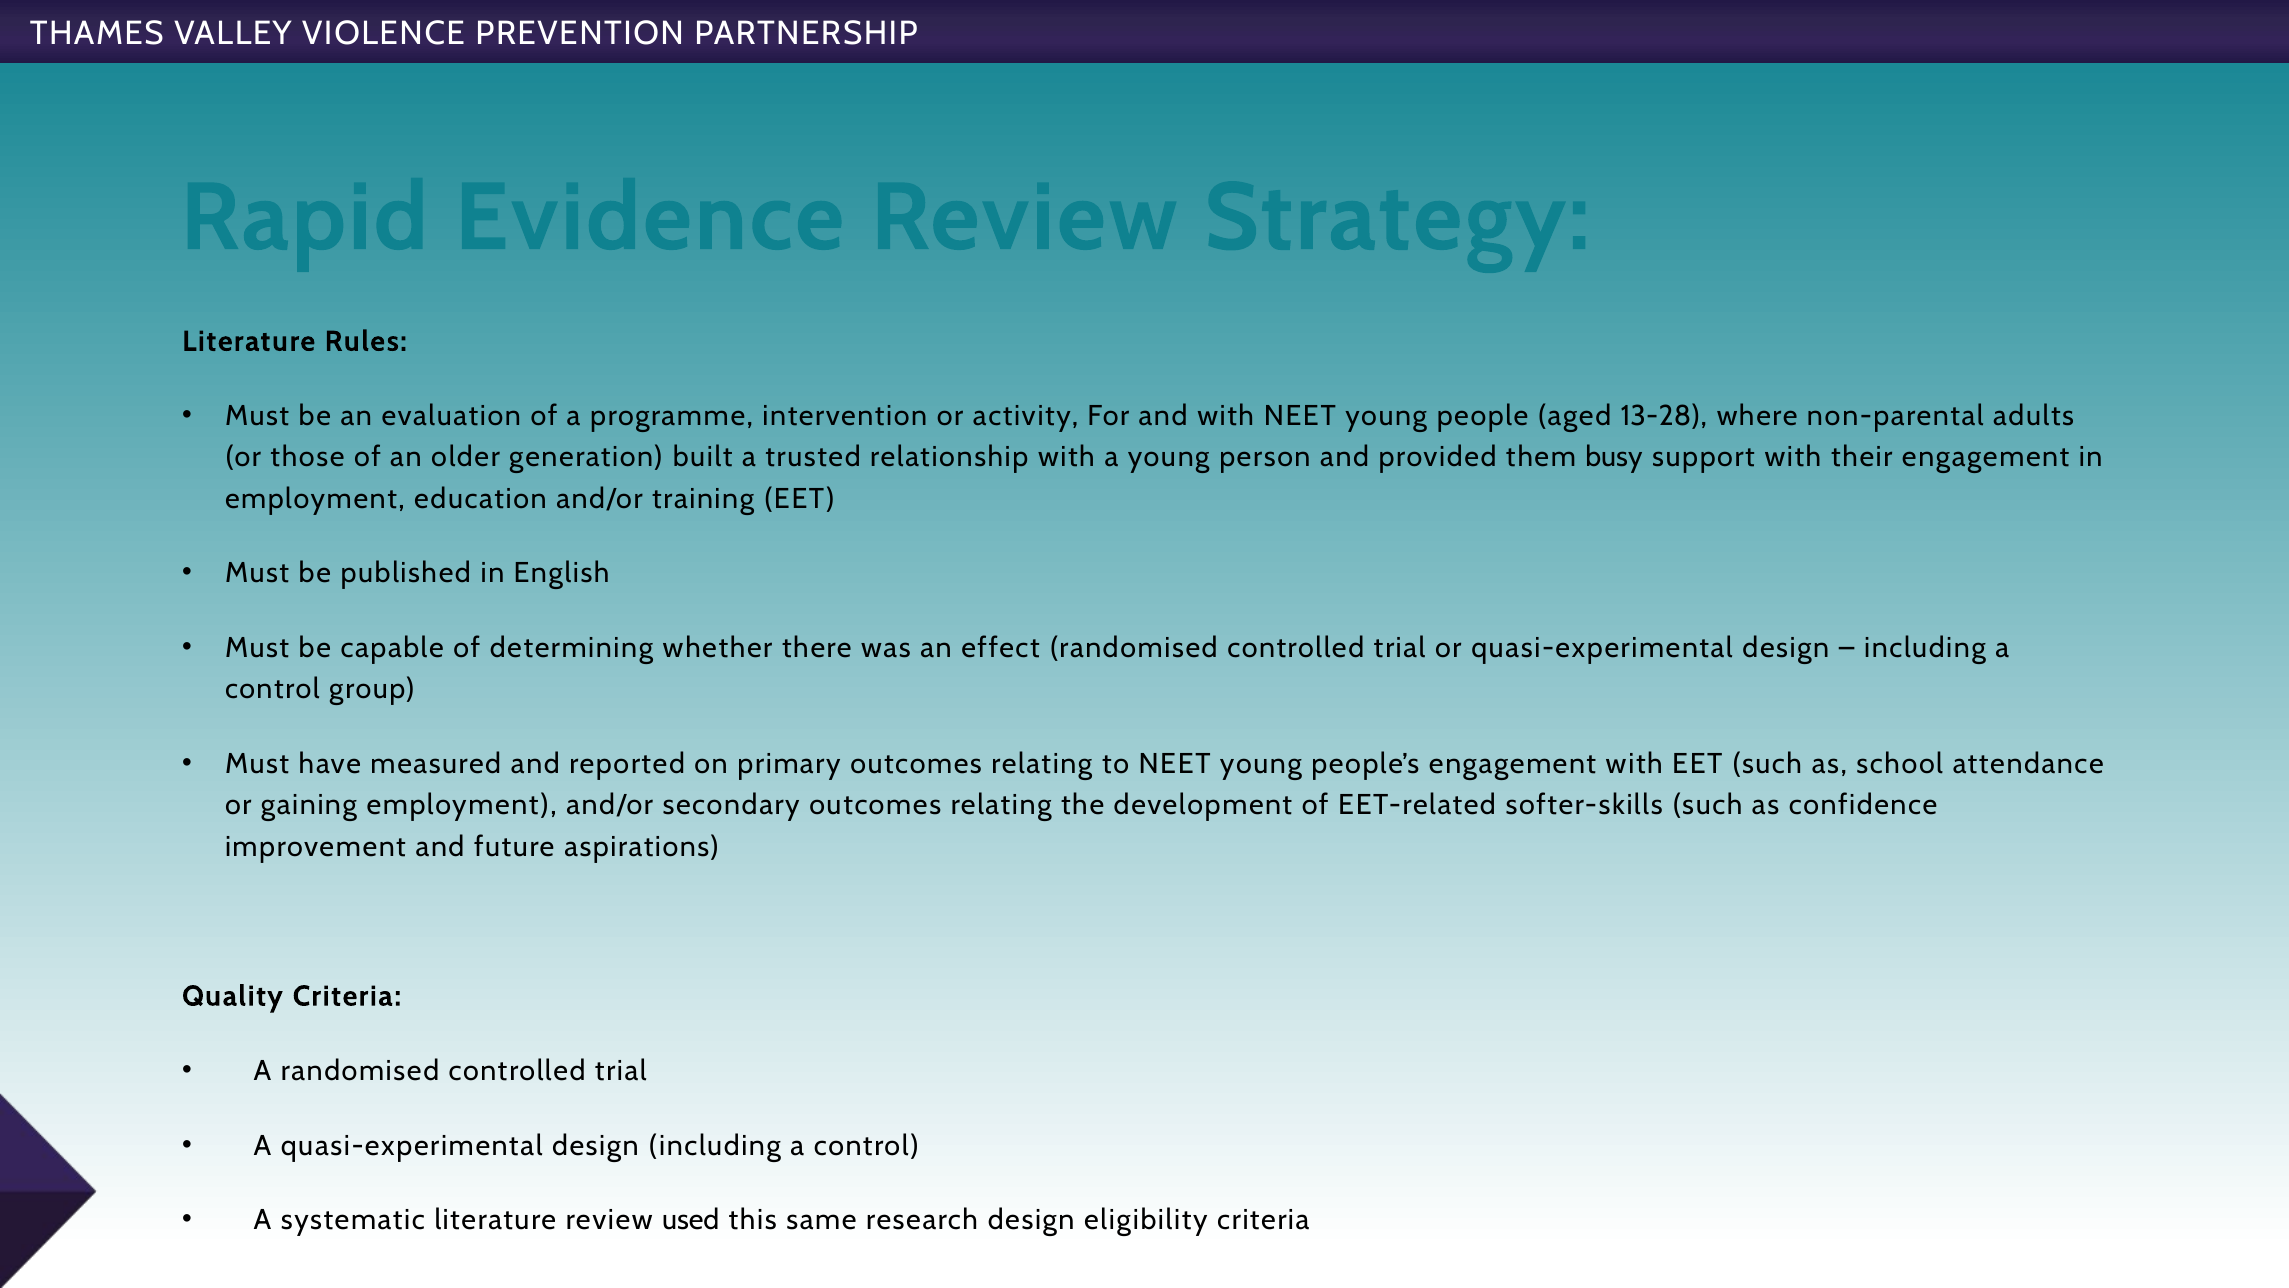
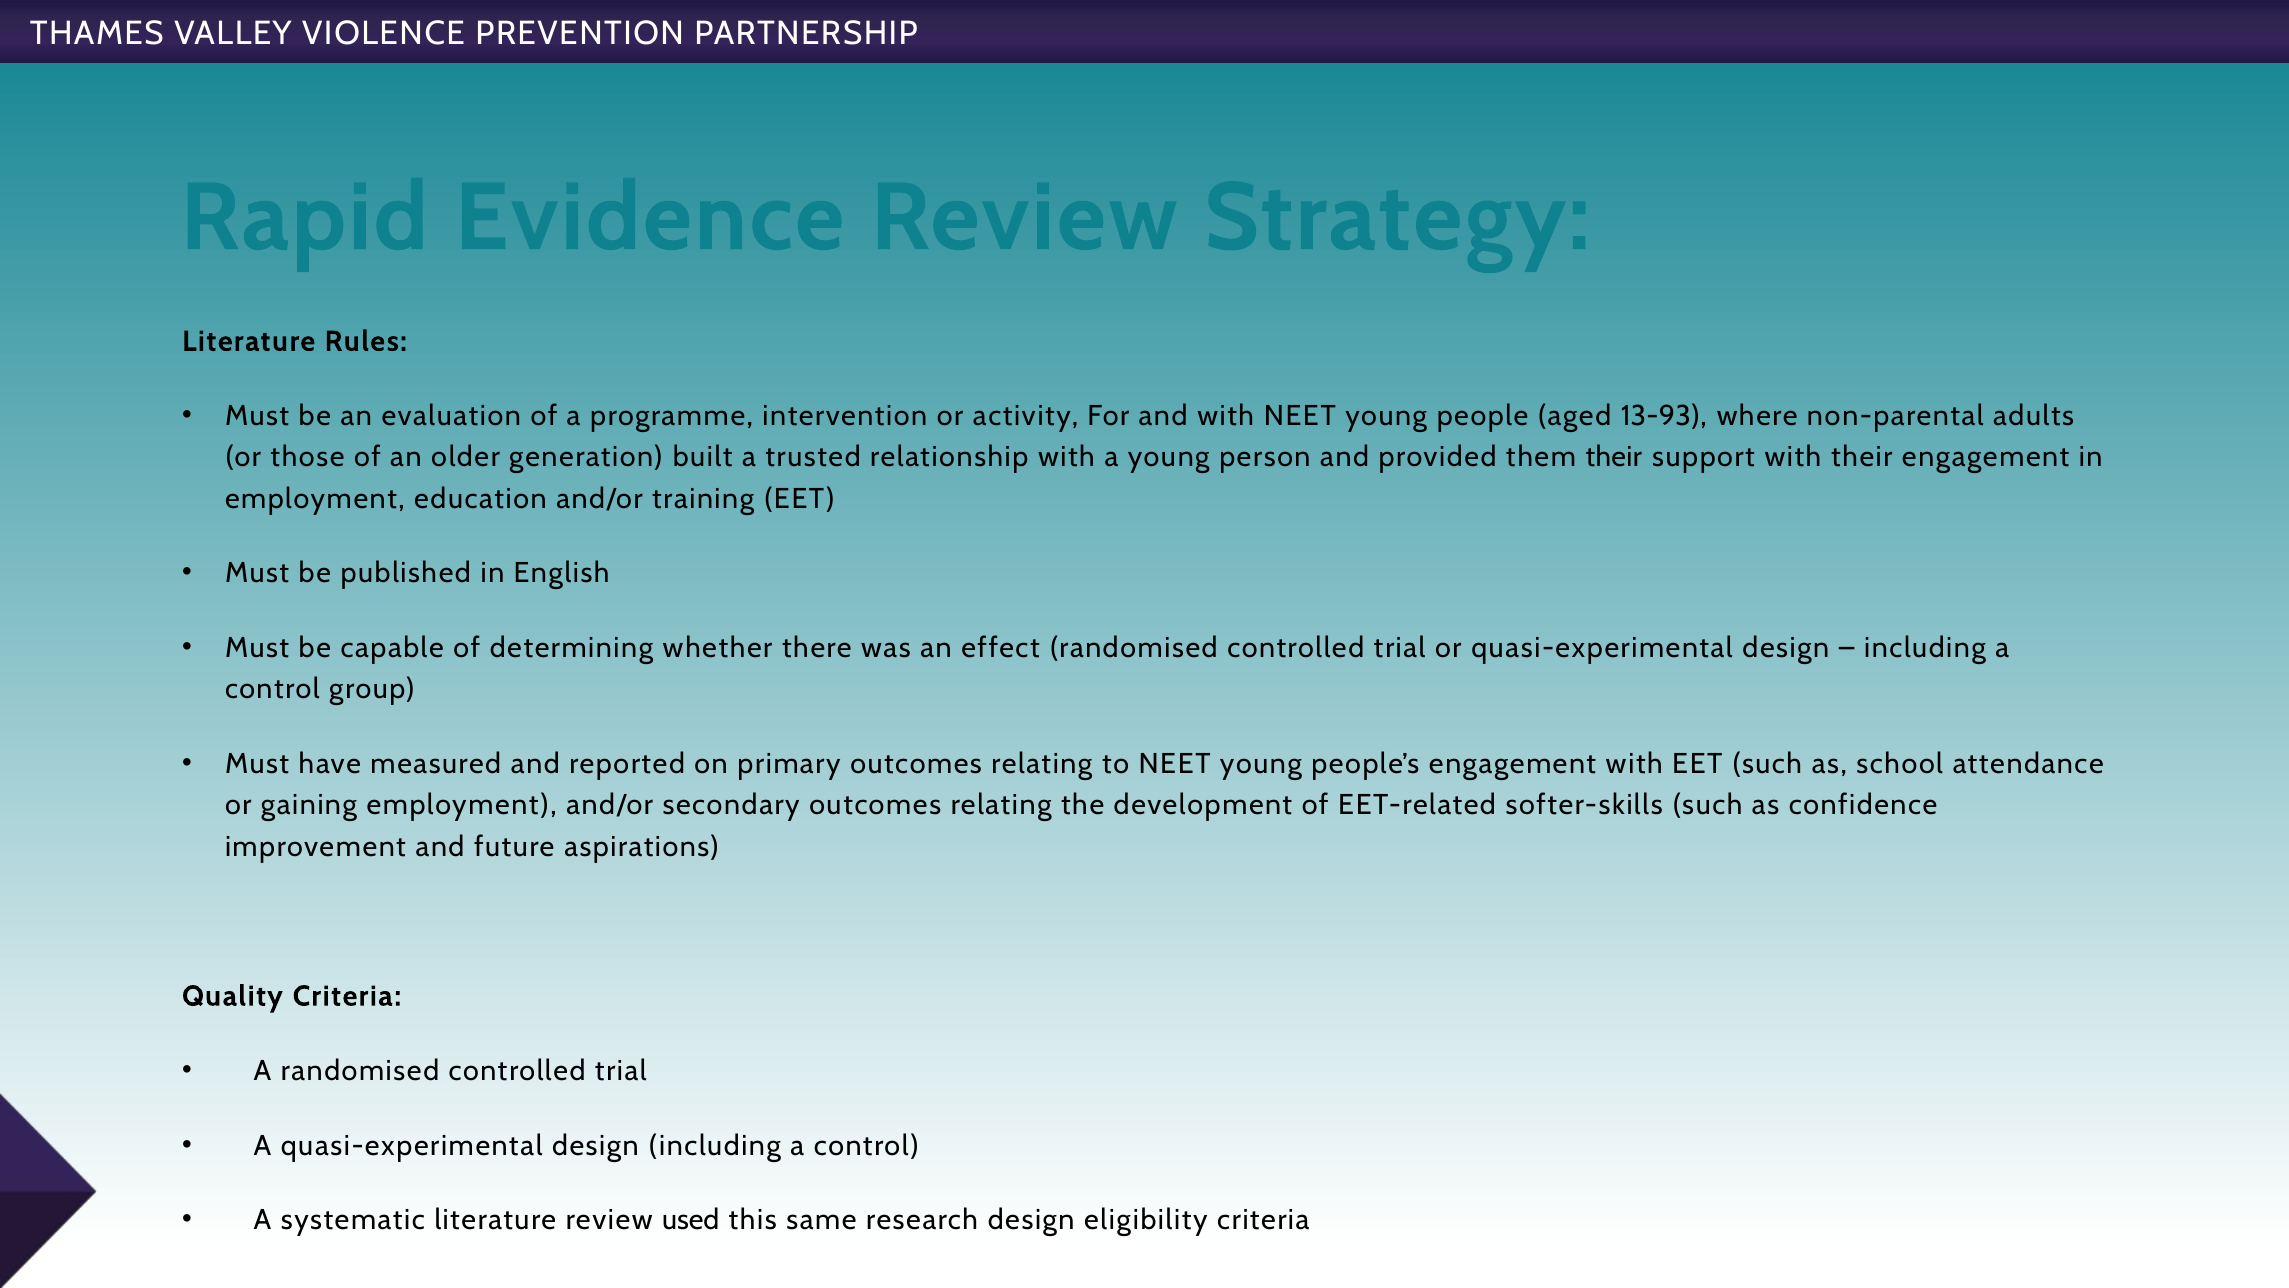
13-28: 13-28 -> 13-93 (1664, 416)
them busy: busy -> their (1614, 457)
